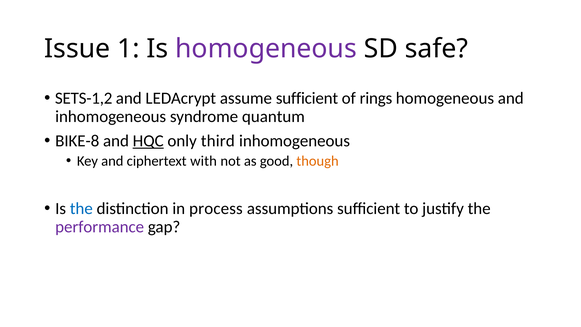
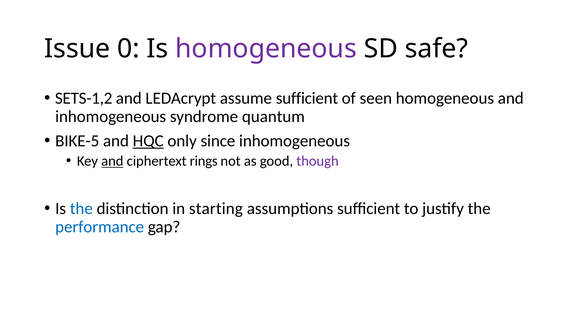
1: 1 -> 0 (128, 49)
rings: rings -> seen (376, 98)
BIKE-8: BIKE-8 -> BIKE-5 (77, 141)
third: third -> since (218, 141)
and underline: none -> present (112, 161)
with: with -> rings (204, 161)
though colour: orange -> purple (318, 161)
process: process -> starting (216, 208)
performance colour: purple -> blue (100, 227)
